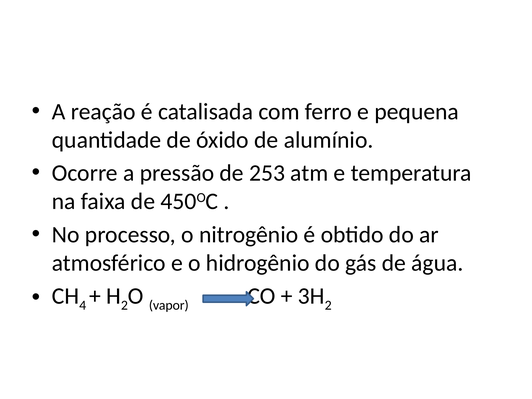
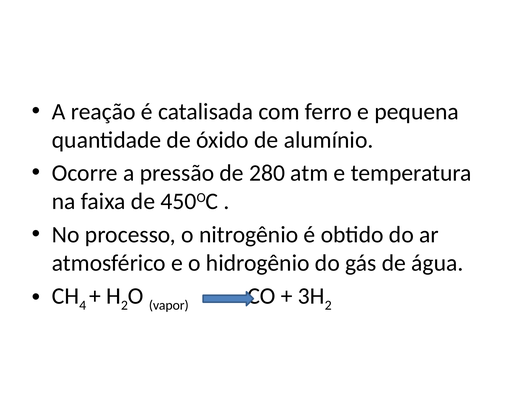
253: 253 -> 280 (267, 173)
